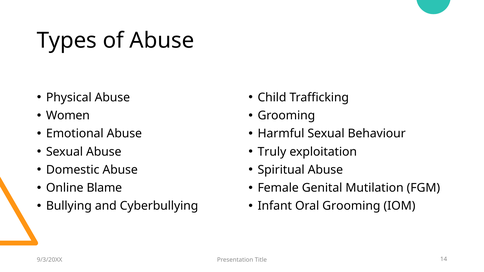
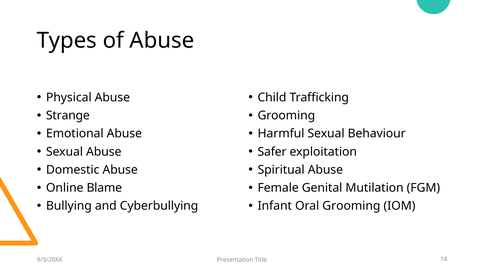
Women: Women -> Strange (68, 116)
Truly: Truly -> Safer (272, 152)
